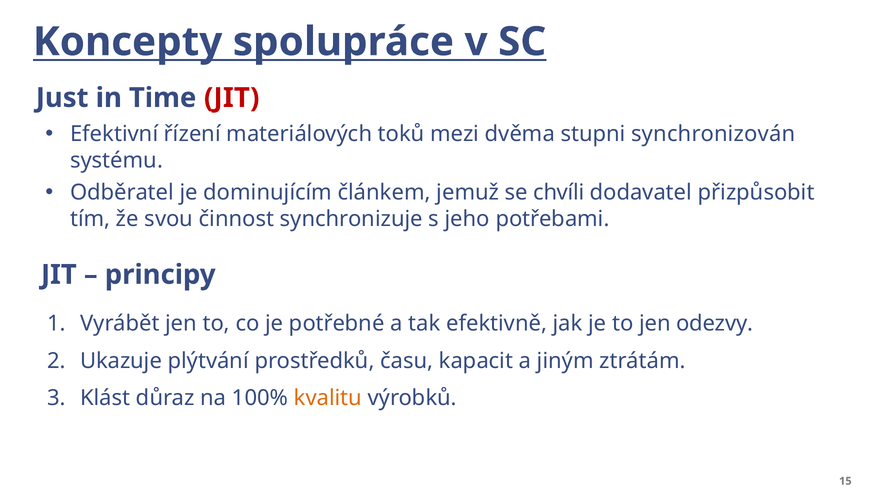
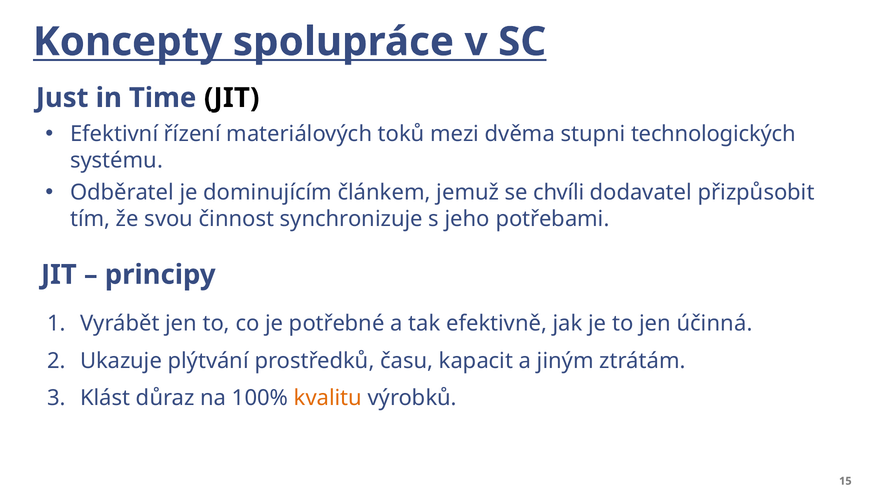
JIT colour: red -> black (232, 98)
synchronizován: synchronizován -> technologických (713, 134)
odezvy: odezvy -> účinná (714, 323)
